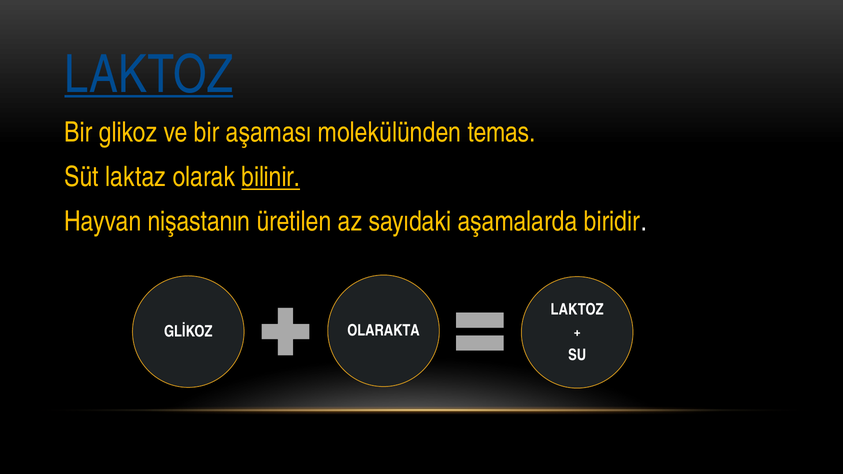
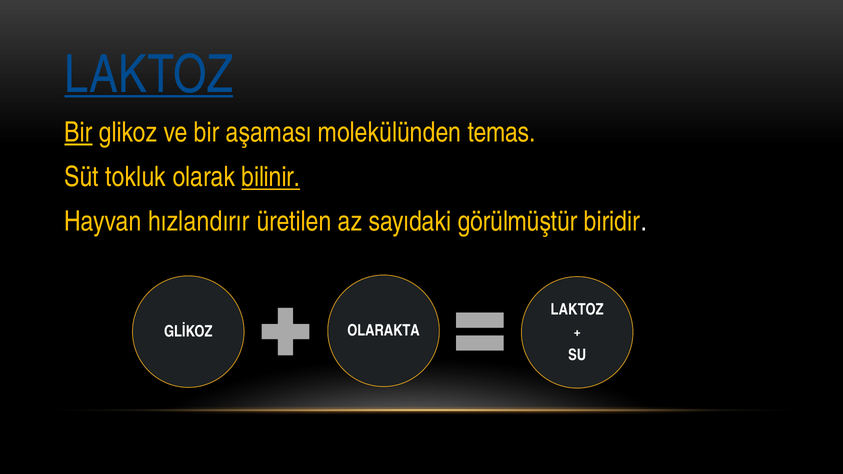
Bir underline: none -> present (78, 133)
laktaz: laktaz -> tokluk (136, 177)
nişastanın: nişastanın -> hızlandırır (199, 222)
aşamalarda: aşamalarda -> görülmüştür (518, 222)
